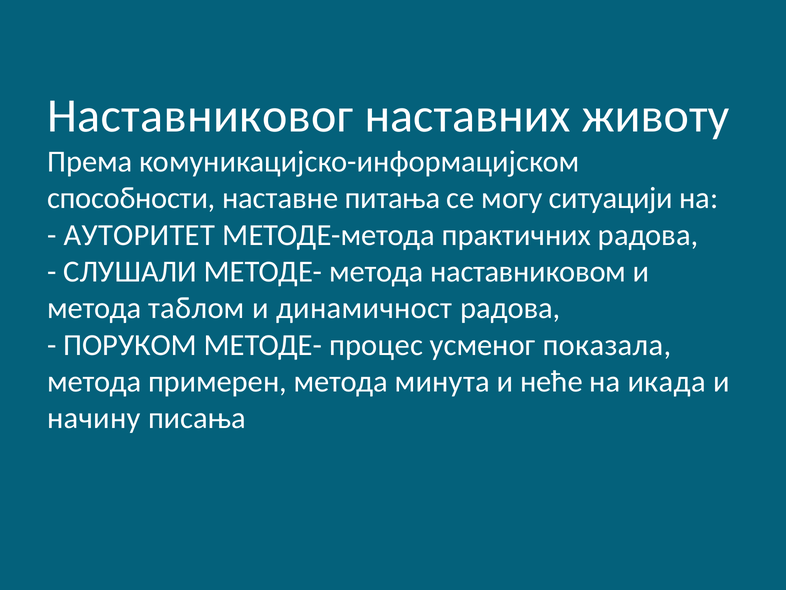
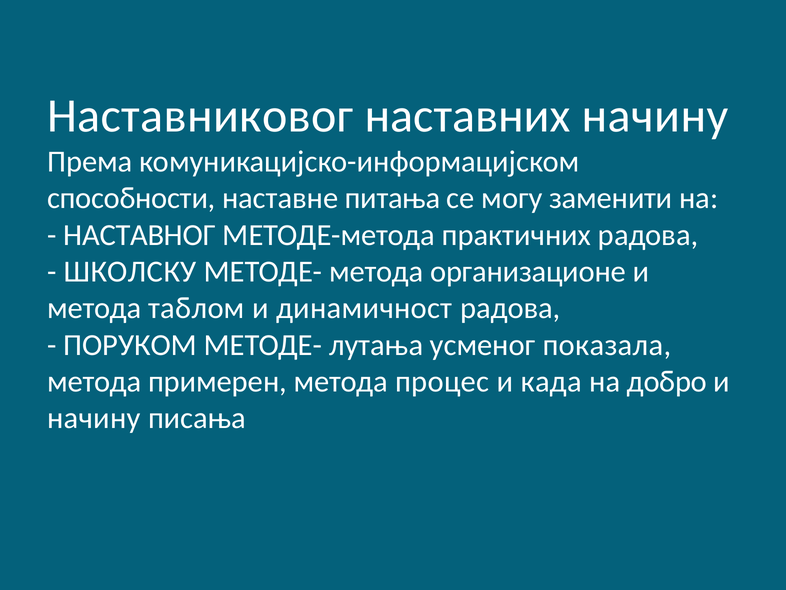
наставних животу: животу -> начину (655, 116)
ситуацији: ситуацији -> заменити (611, 198)
АУТОРИТЕТ: АУТОРИТЕТ -> НАСТАВНОГ (140, 235)
СЛУШАЛИ: СЛУШАЛИ -> ШКОЛСКУ (130, 271)
наставниковом: наставниковом -> организационе (528, 271)
процес: процес -> лутања (376, 345)
минута: минута -> процес (442, 381)
неће: неће -> када (551, 381)
икада: икада -> добро (667, 381)
